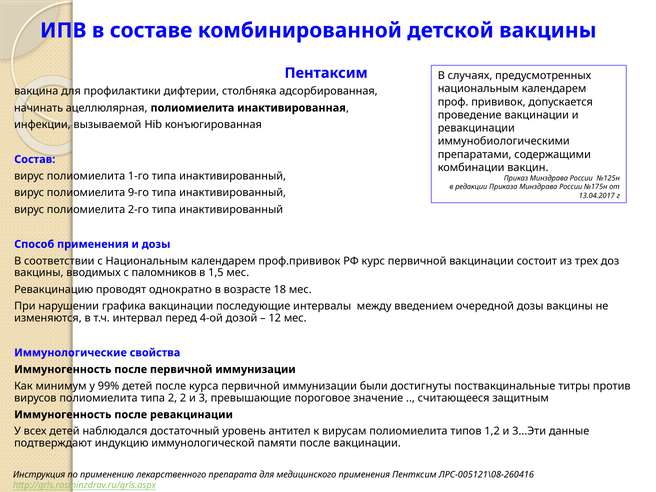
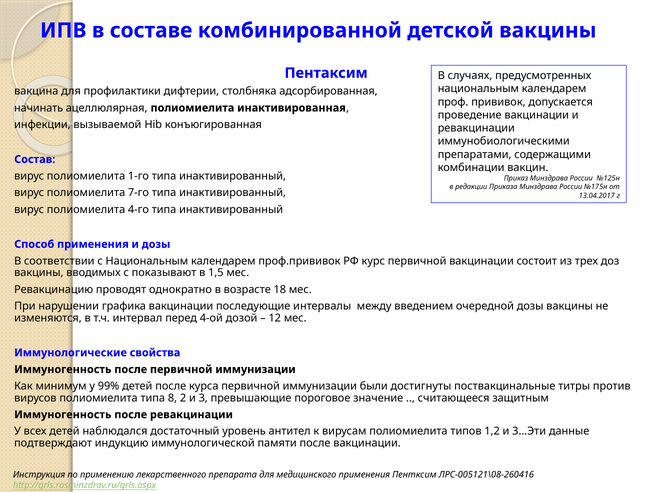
9-го: 9-го -> 7-го (138, 193)
2-го: 2-го -> 4-го (138, 209)
паломников: паломников -> показывают (164, 273)
типа 2: 2 -> 8 (173, 398)
